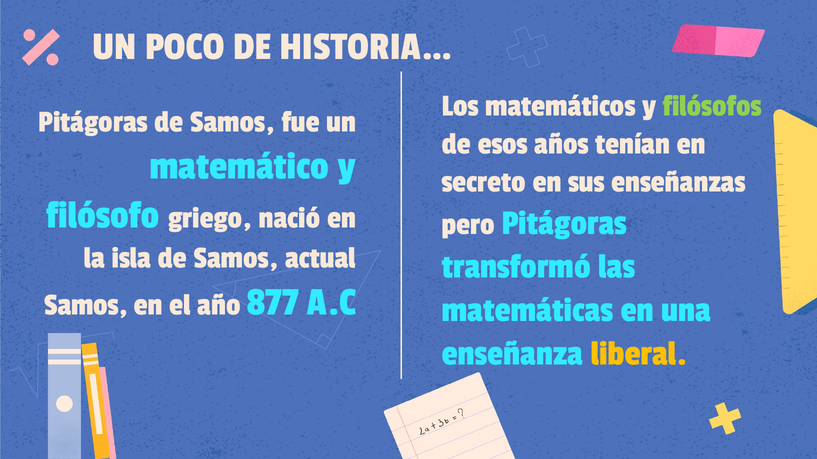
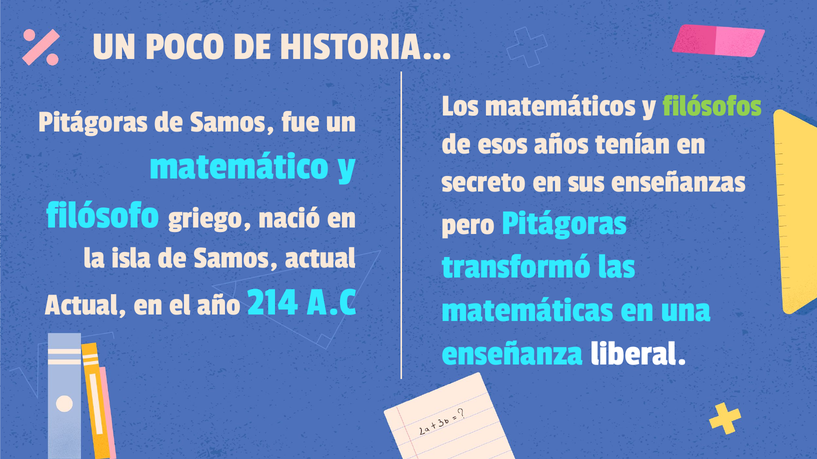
Samos: Samos -> Actual (86, 305)
877: 877 -> 214 (273, 302)
liberal colour: yellow -> white (639, 353)
